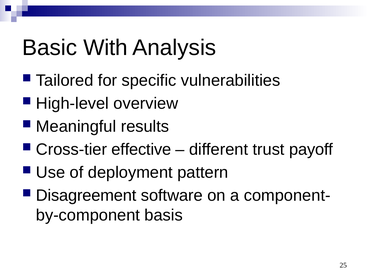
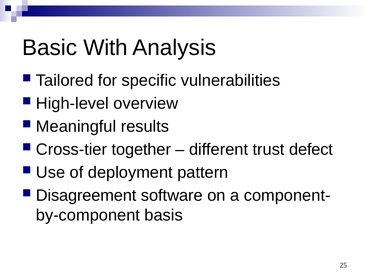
effective: effective -> together (141, 149)
payoff: payoff -> defect (311, 149)
